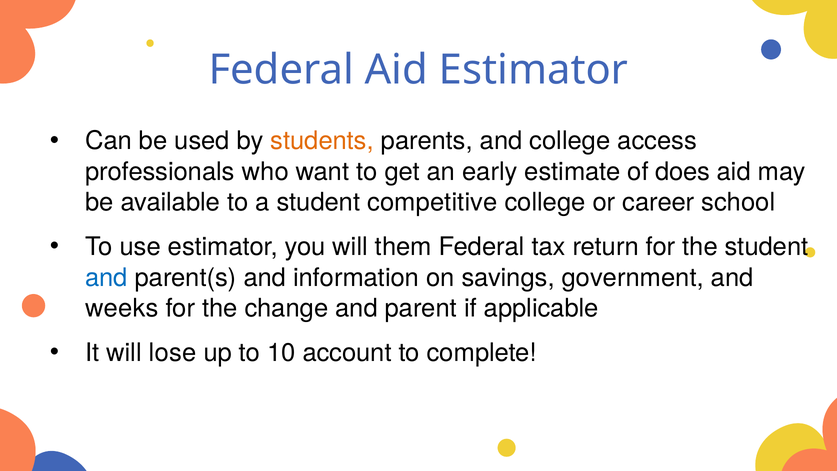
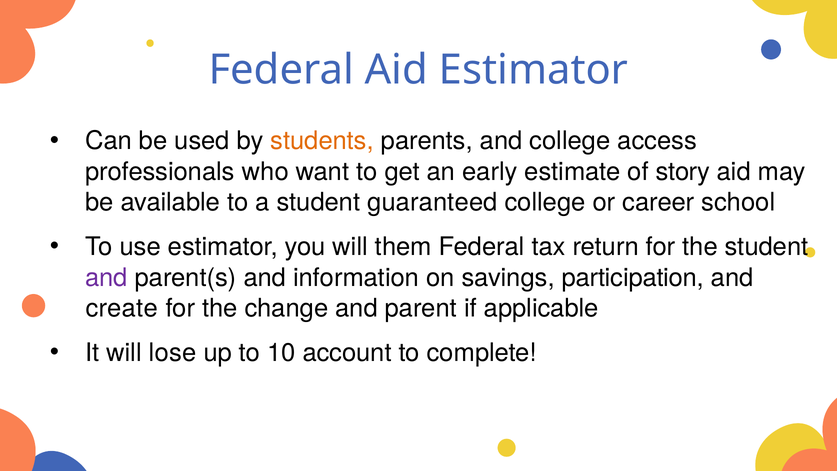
does: does -> story (683, 172)
competitive: competitive -> guaranteed (432, 202)
and colour: blue -> purple (106, 277)
government: government -> participation (633, 277)
weeks: weeks -> create (122, 308)
